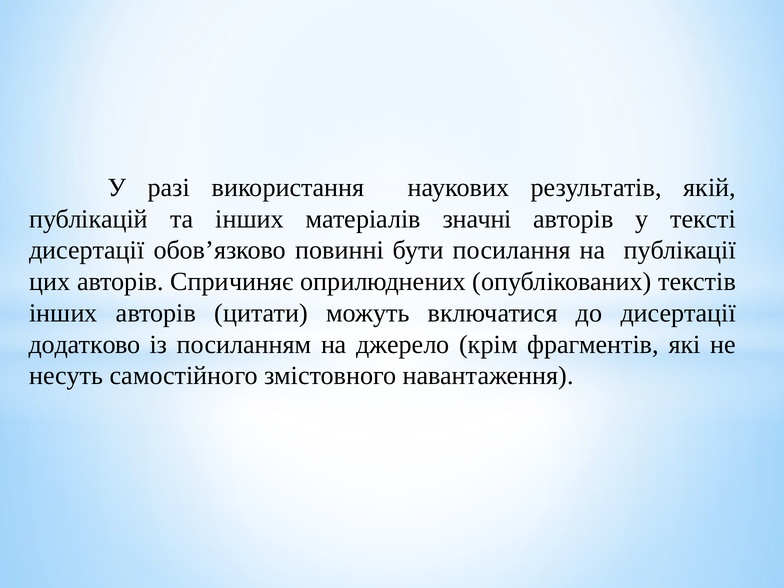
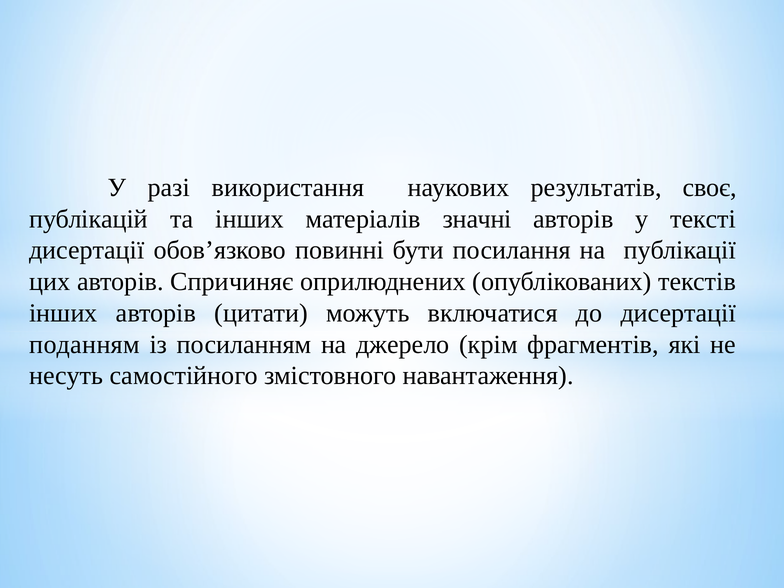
якій: якій -> своє (710, 188)
додатково: додатково -> поданням (84, 344)
